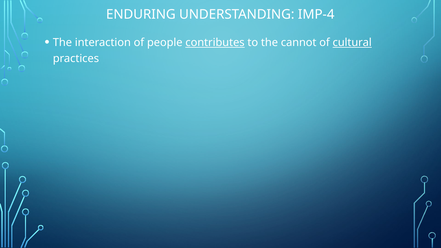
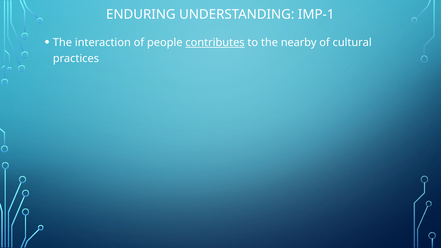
IMP-4: IMP-4 -> IMP-1 (316, 15)
cannot: cannot -> nearby (299, 43)
cultural underline: present -> none (352, 43)
